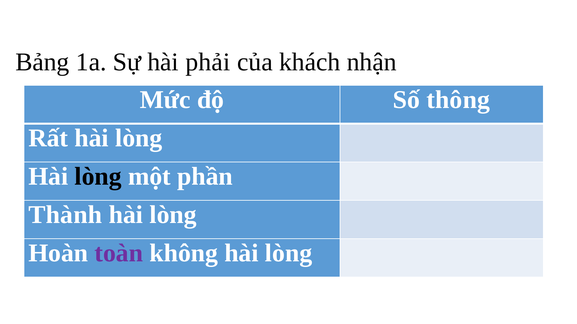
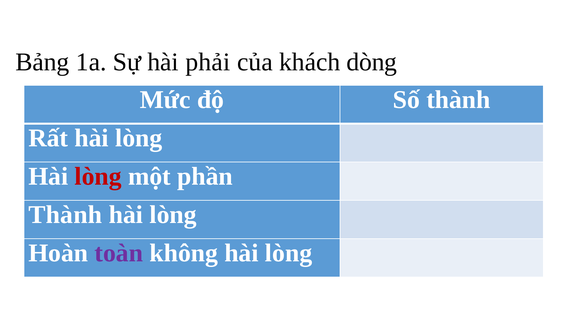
nhận: nhận -> dòng (372, 62)
Số thông: thông -> thành (458, 100)
lòng colour: black -> red (98, 177)
